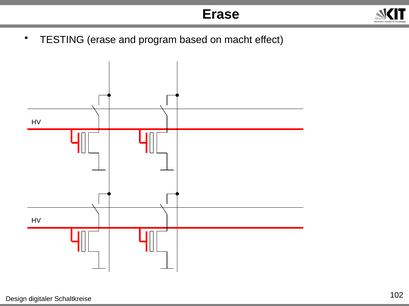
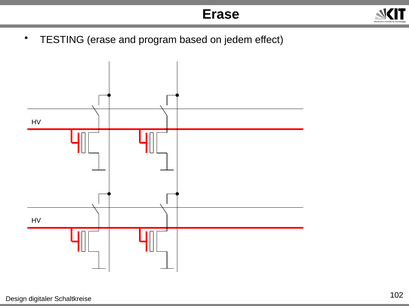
macht: macht -> jedem (238, 40)
